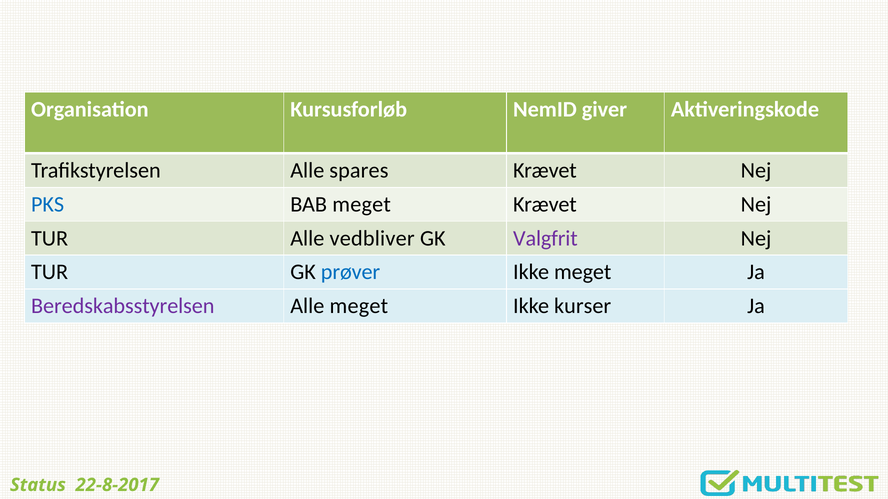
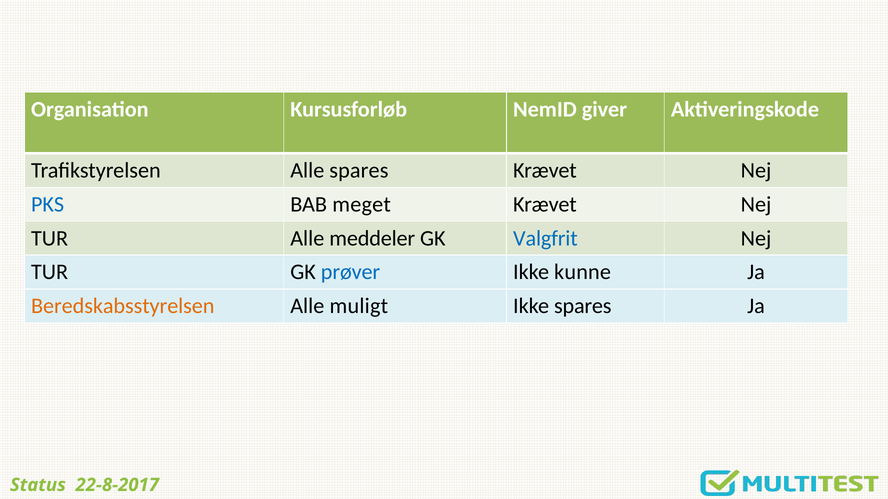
vedbliver: vedbliver -> meddeler (372, 239)
Valgfrit colour: purple -> blue (545, 239)
Ikke meget: meget -> kunne (583, 272)
Beredskabsstyrelsen colour: purple -> orange (123, 306)
Alle meget: meget -> muligt (359, 306)
Ikke kurser: kurser -> spares (583, 306)
